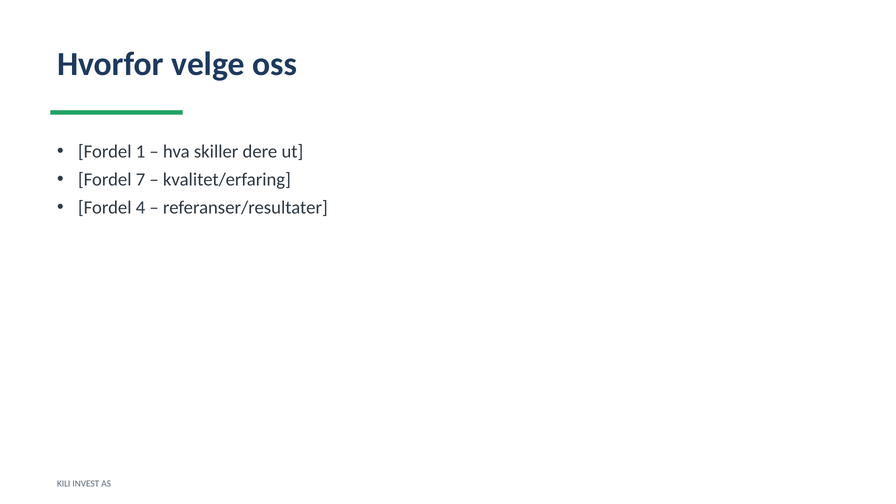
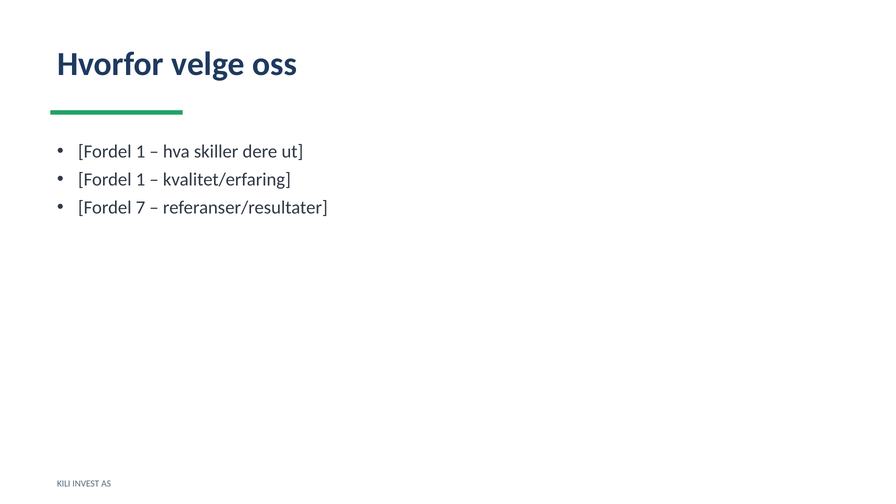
7: 7 -> 1 (141, 180)
4: 4 -> 7 (141, 208)
